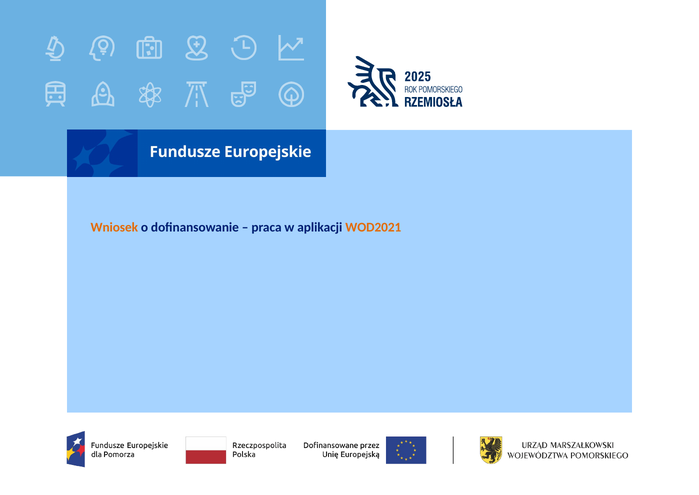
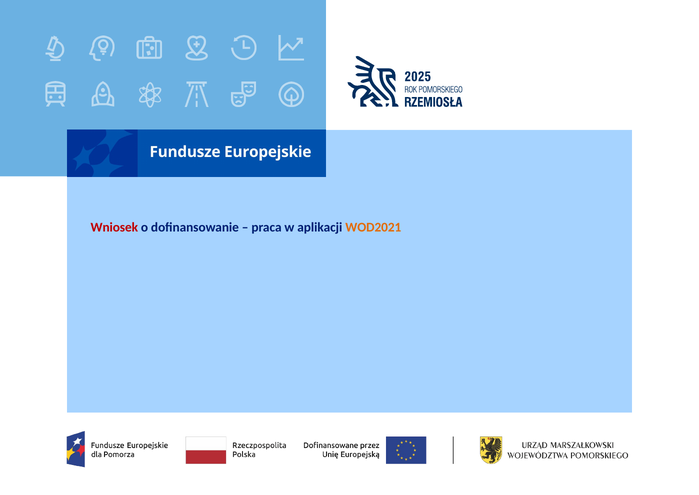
Wniosek colour: orange -> red (114, 227)
